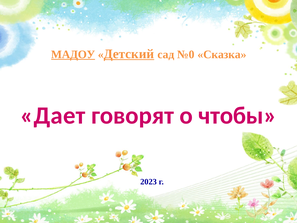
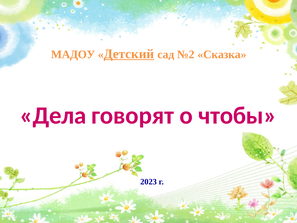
МАДОУ underline: present -> none (73, 54)
№0: №0 -> №2 (186, 54)
Дает: Дает -> Дела (53, 115)
